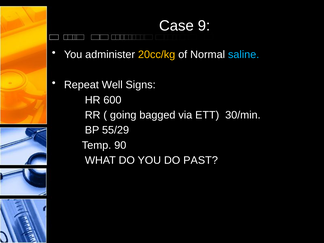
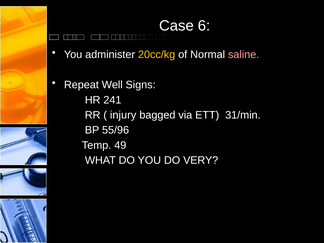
9: 9 -> 6 (204, 26)
saline colour: light blue -> pink (244, 55)
600: 600 -> 241 (112, 100)
going: going -> injury (123, 115)
30/min: 30/min -> 31/min (243, 115)
55/29: 55/29 -> 55/96 (116, 130)
90: 90 -> 49 (120, 145)
PAST: PAST -> VERY (201, 160)
